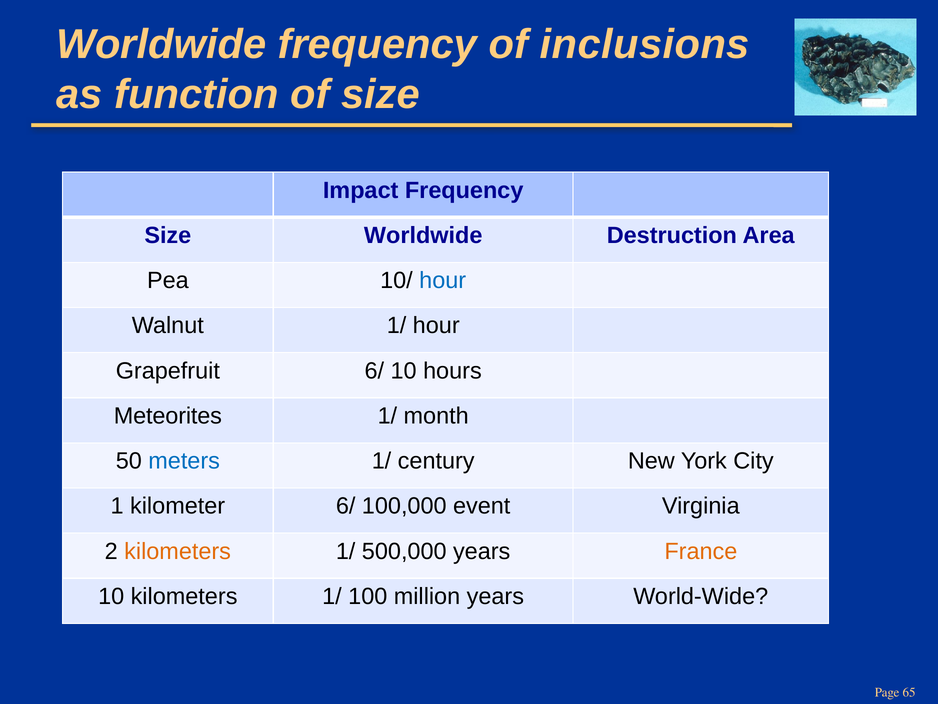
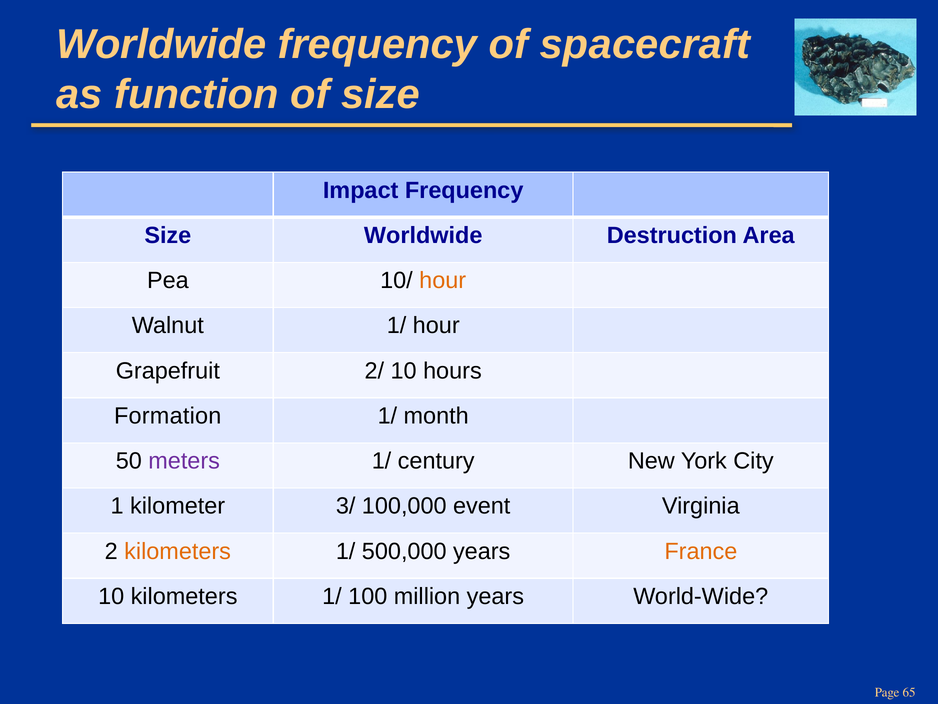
inclusions: inclusions -> spacecraft (645, 44)
hour colour: blue -> orange (443, 280)
Grapefruit 6/: 6/ -> 2/ (374, 371)
Meteorites: Meteorites -> Formation (168, 416)
meters colour: blue -> purple (184, 461)
kilometer 6/: 6/ -> 3/ (346, 506)
